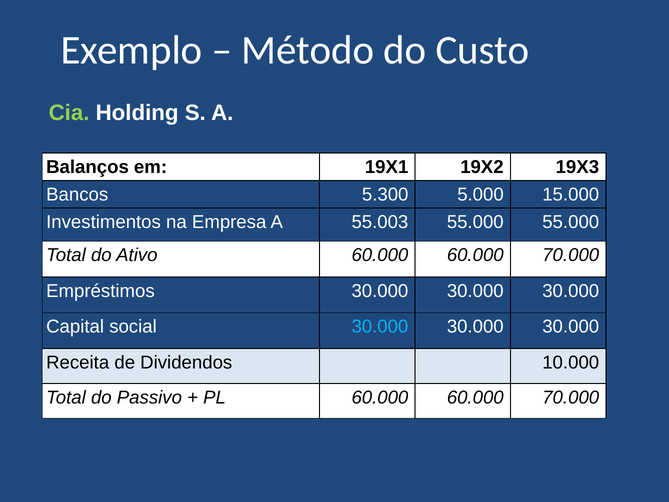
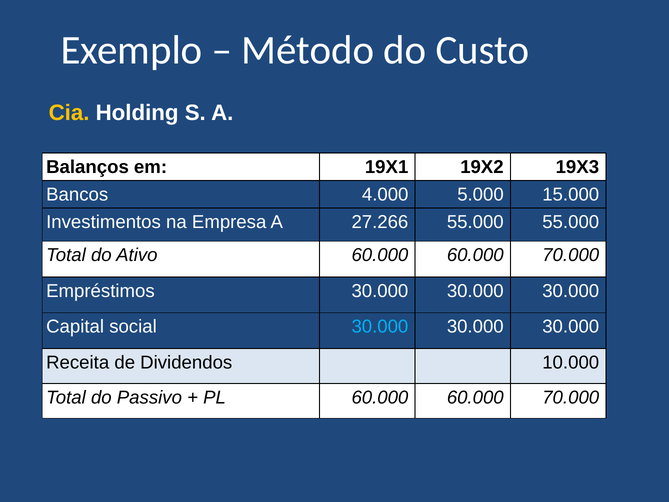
Cia colour: light green -> yellow (69, 113)
5.300: 5.300 -> 4.000 (385, 194)
55.003: 55.003 -> 27.266 (380, 222)
